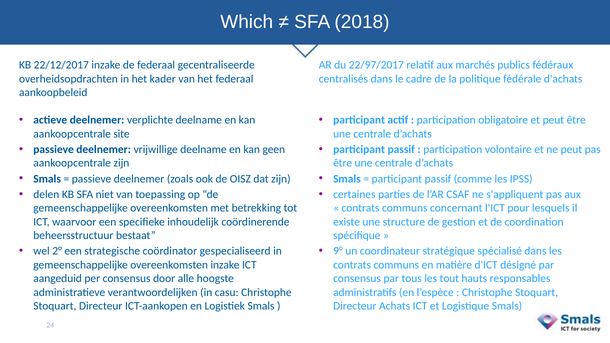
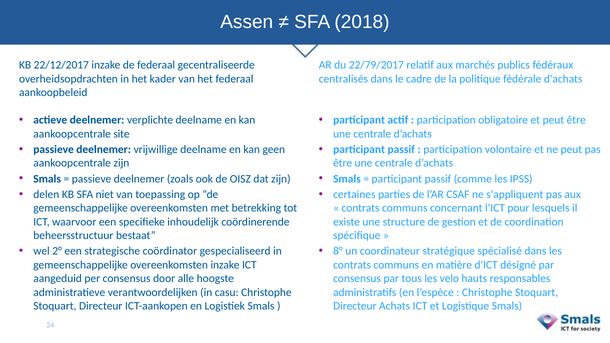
Which: Which -> Assen (247, 22)
22/97/2017: 22/97/2017 -> 22/79/2017 (376, 65)
9°: 9° -> 8° (338, 251)
tout: tout -> velo (449, 279)
